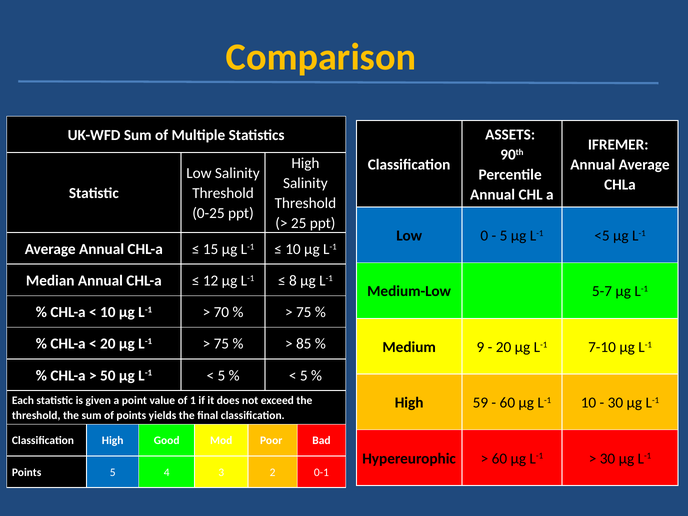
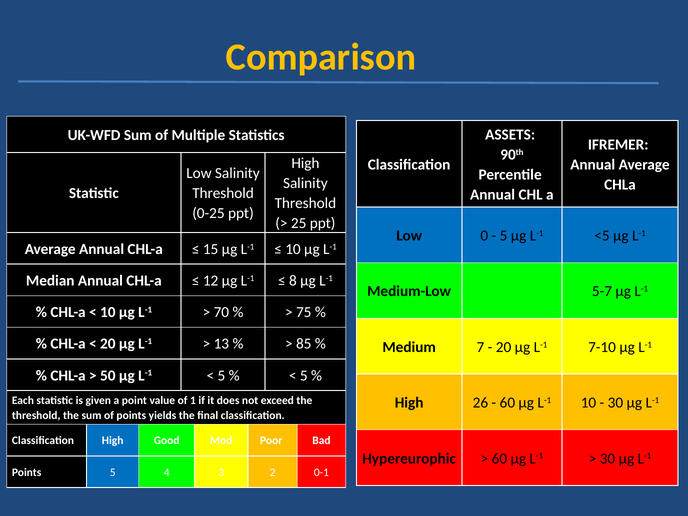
75: 75 -> 13 (221, 344)
9: 9 -> 7 (480, 347)
59: 59 -> 26 (480, 403)
